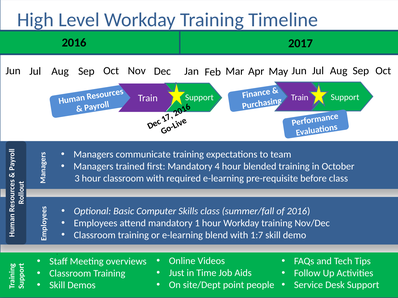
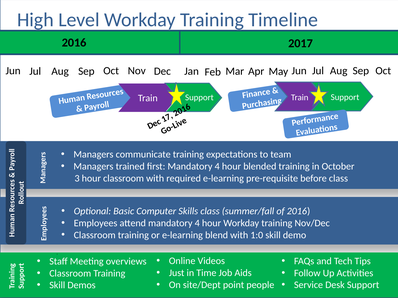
attend mandatory 1: 1 -> 4 (197, 223)
1:7: 1:7 -> 1:0 (257, 235)
